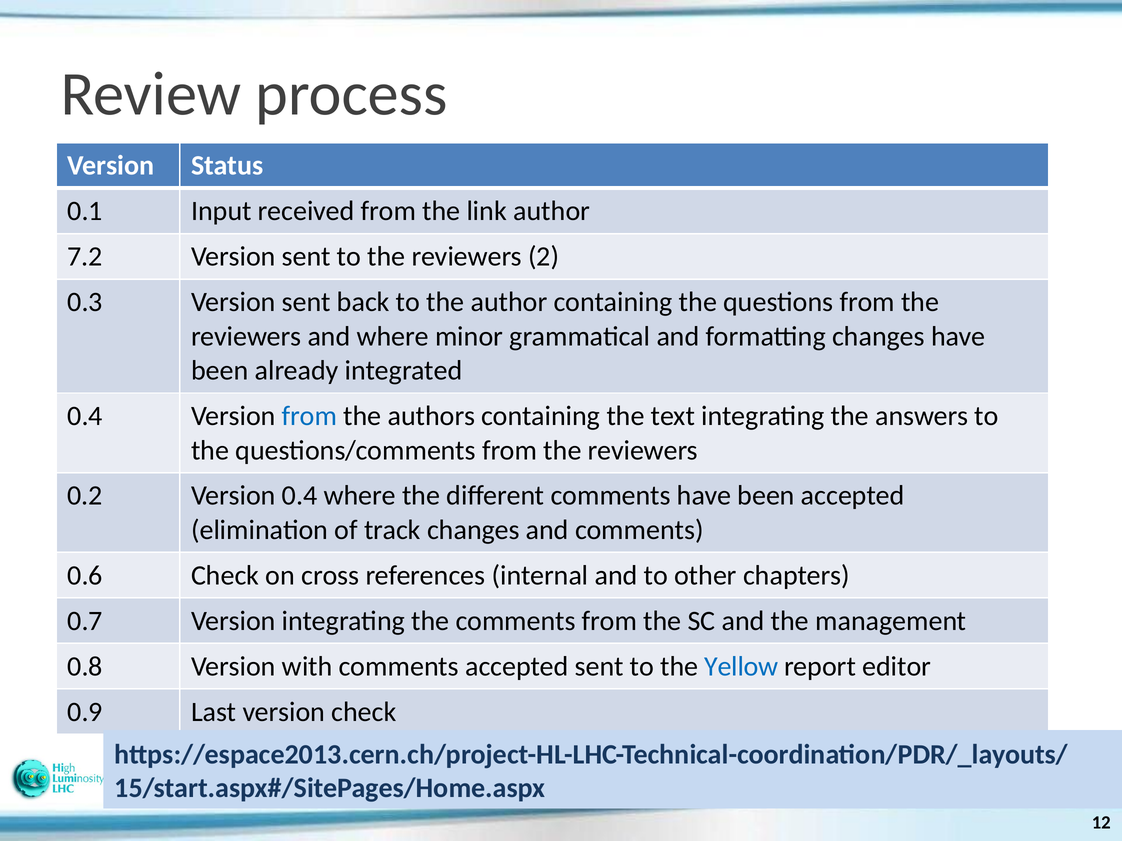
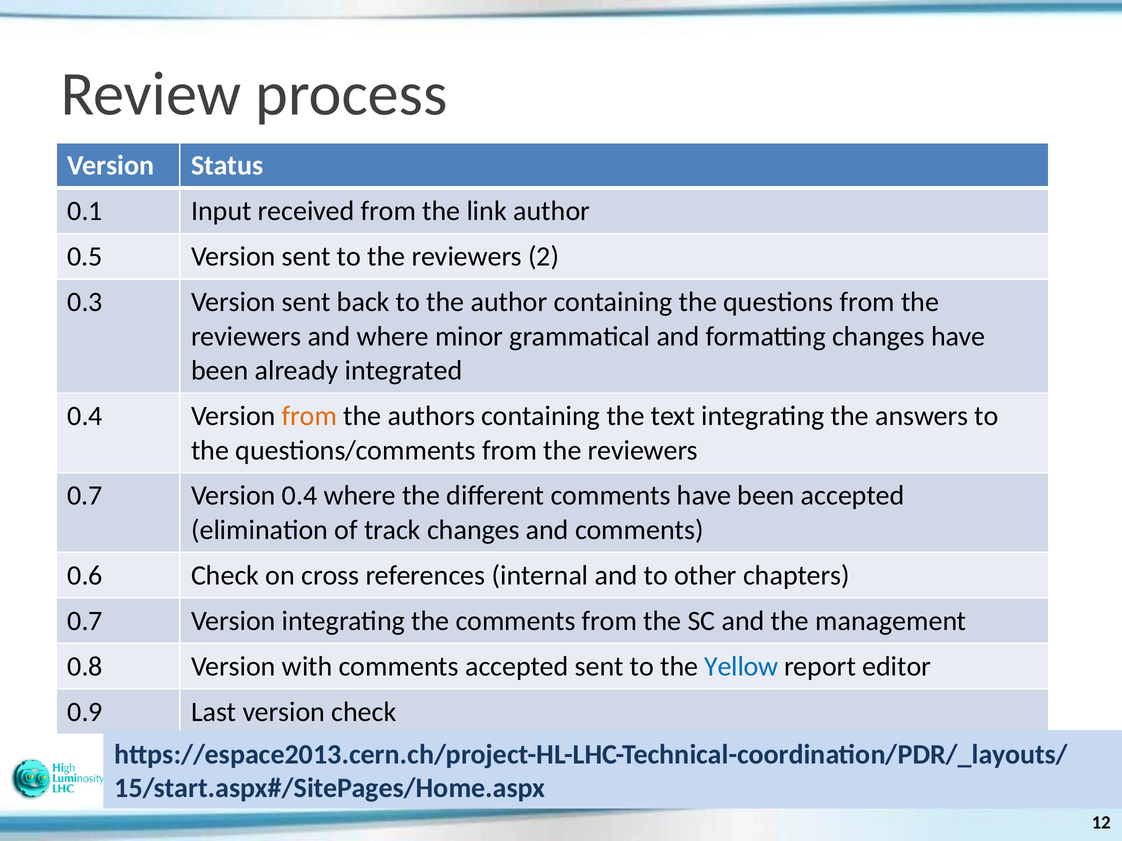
7.2: 7.2 -> 0.5 (85, 257)
from colour: blue -> orange (309, 416)
0.2: 0.2 -> 0.7 (85, 496)
